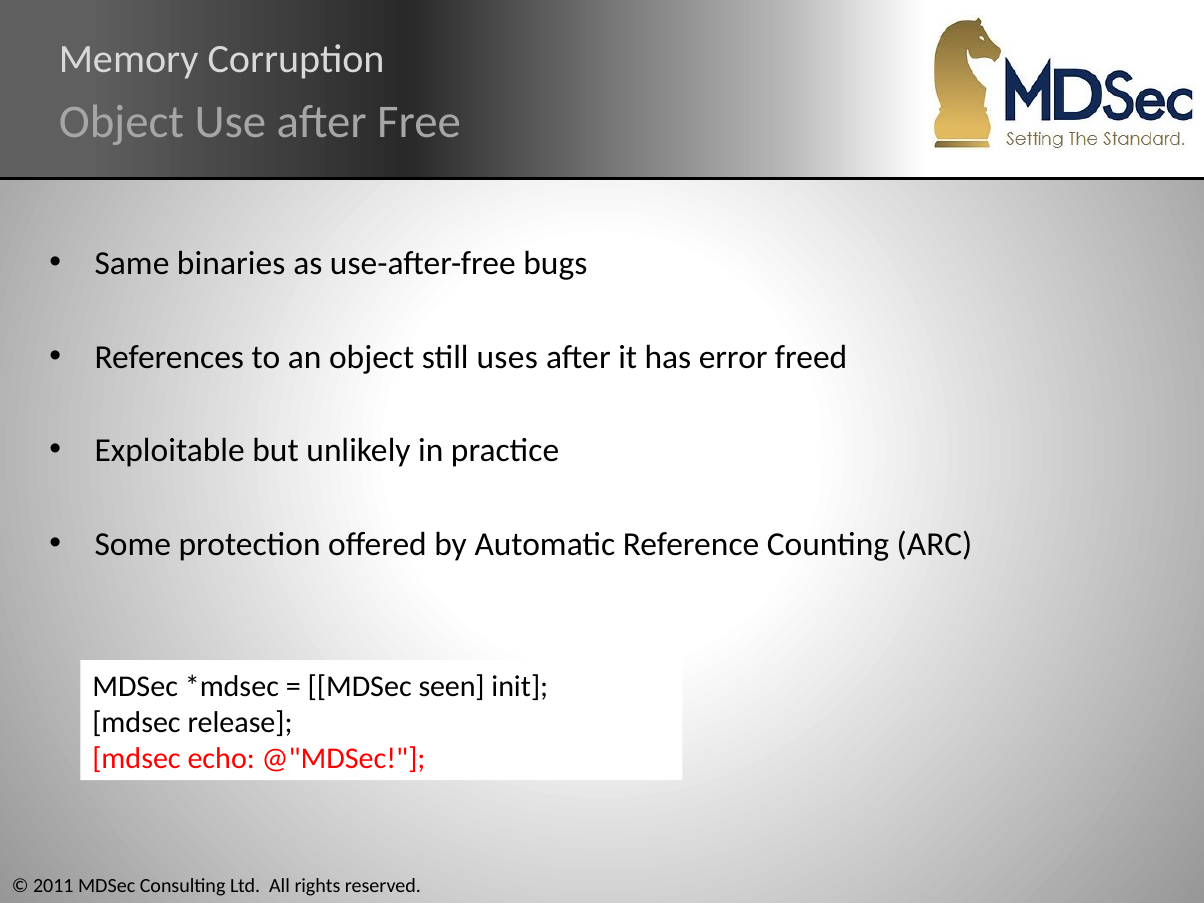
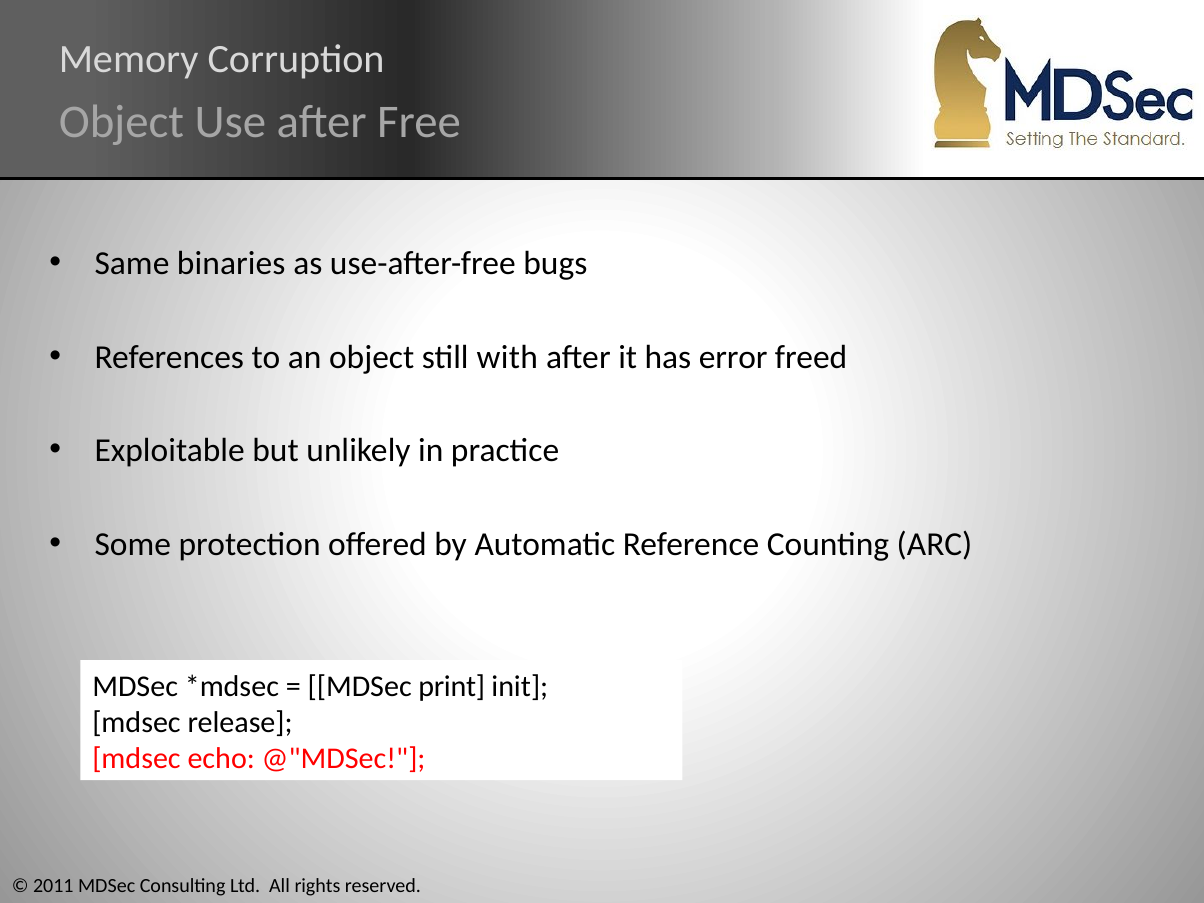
uses: uses -> with (507, 357)
seen: seen -> print (452, 686)
